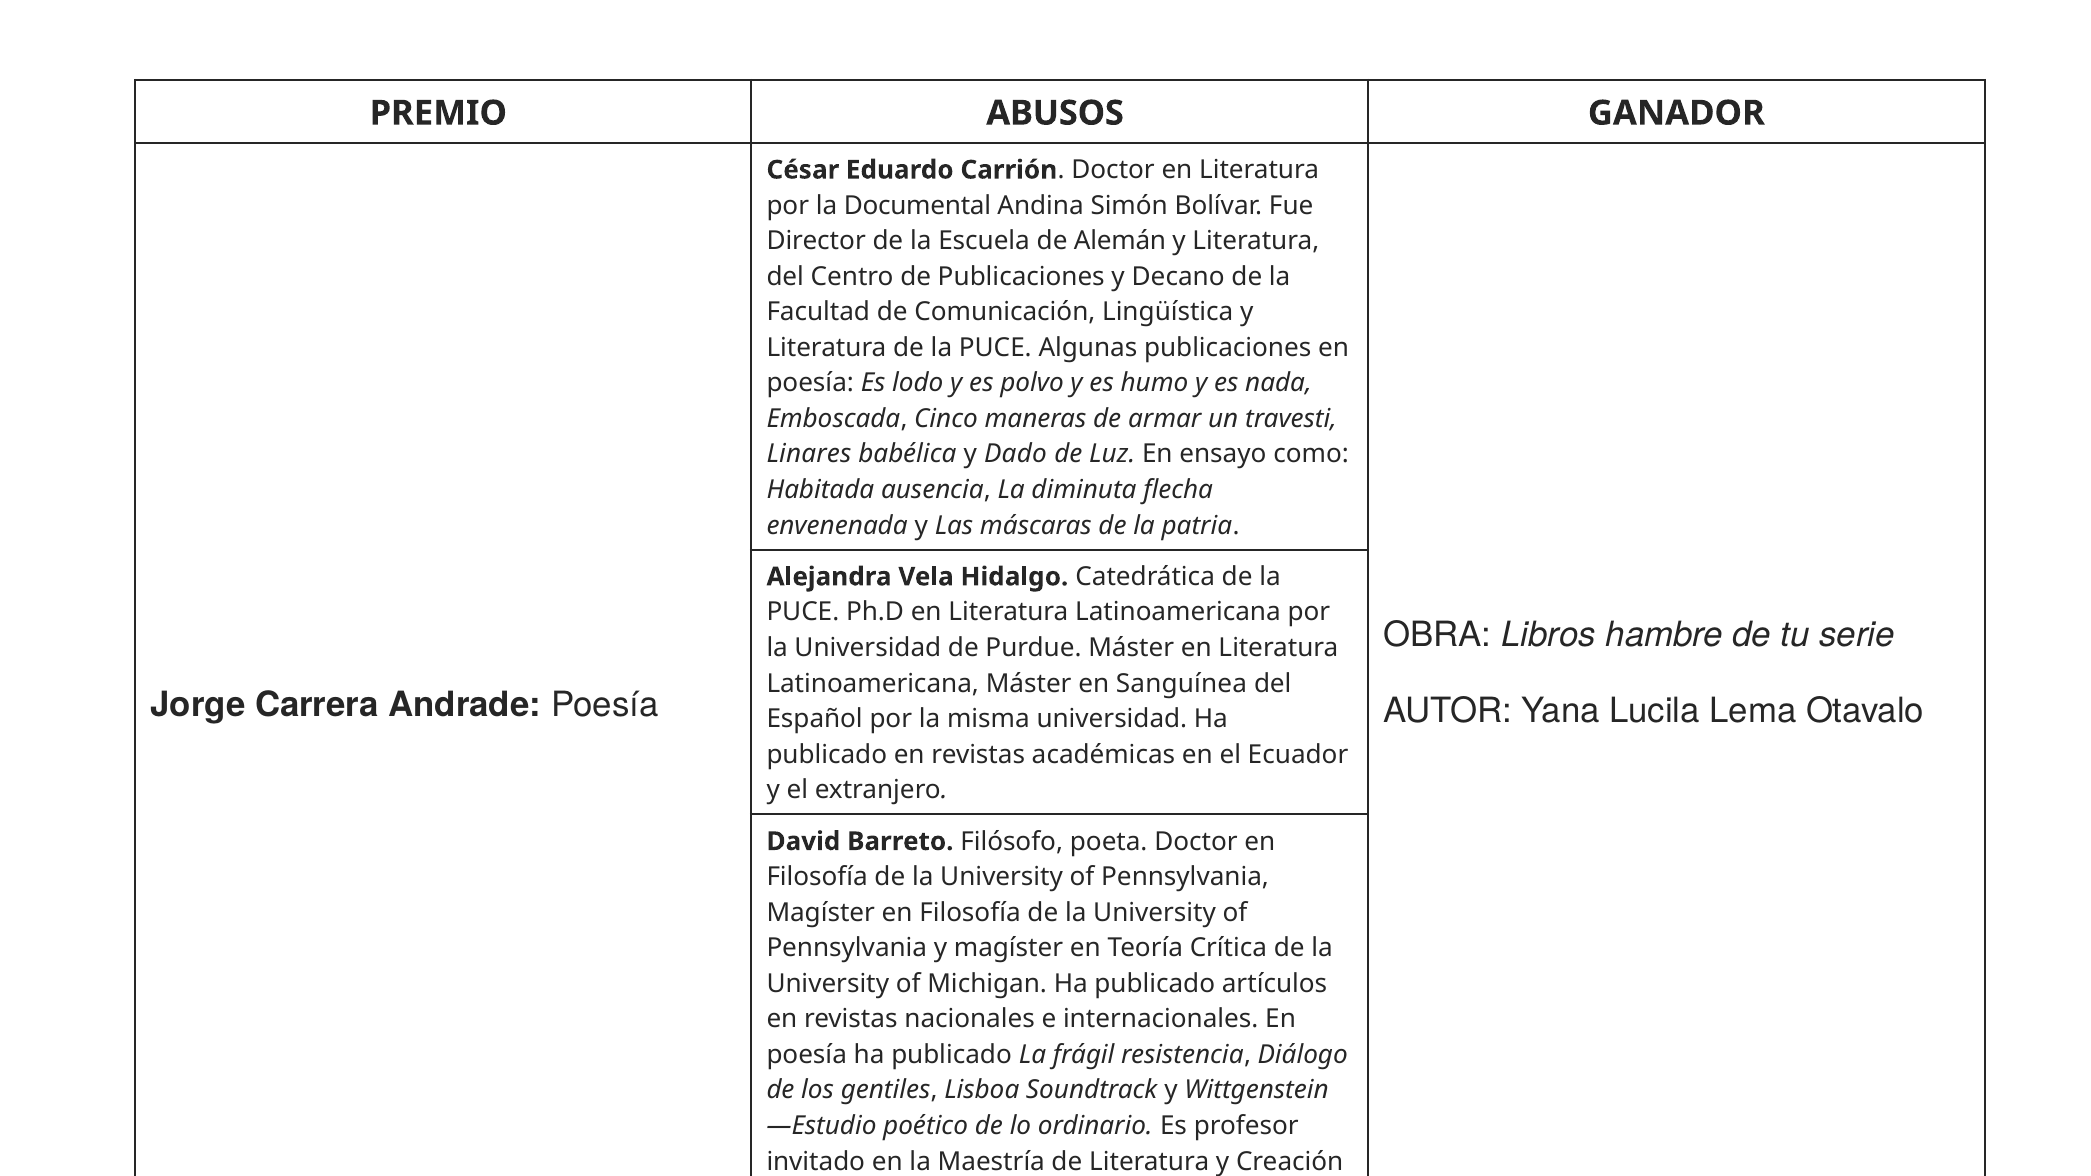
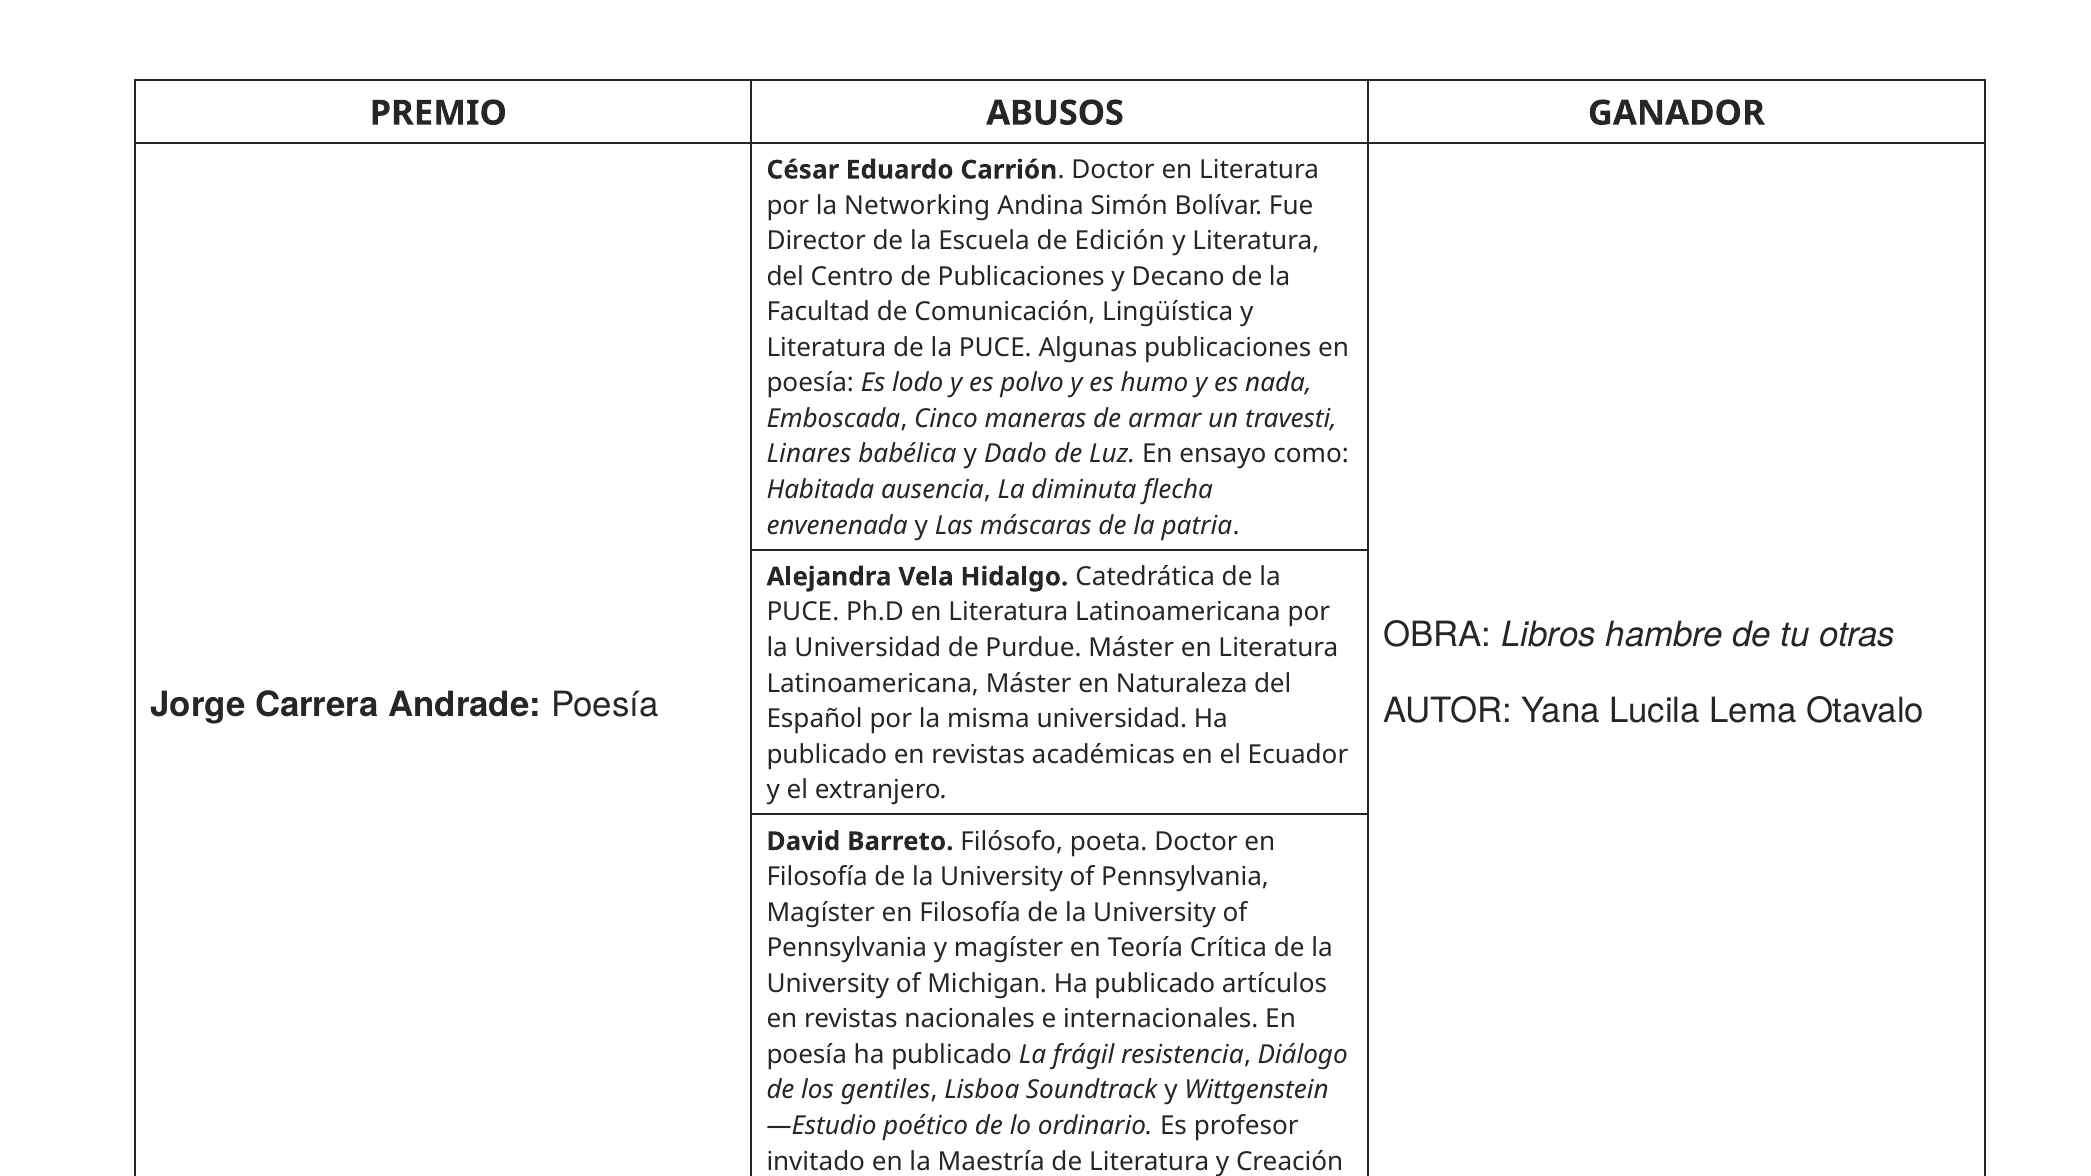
Documental: Documental -> Networking (917, 206)
Alemán: Alemán -> Edición (1120, 241)
serie: serie -> otras (1857, 635)
Sanguínea: Sanguínea -> Naturaleza (1182, 684)
